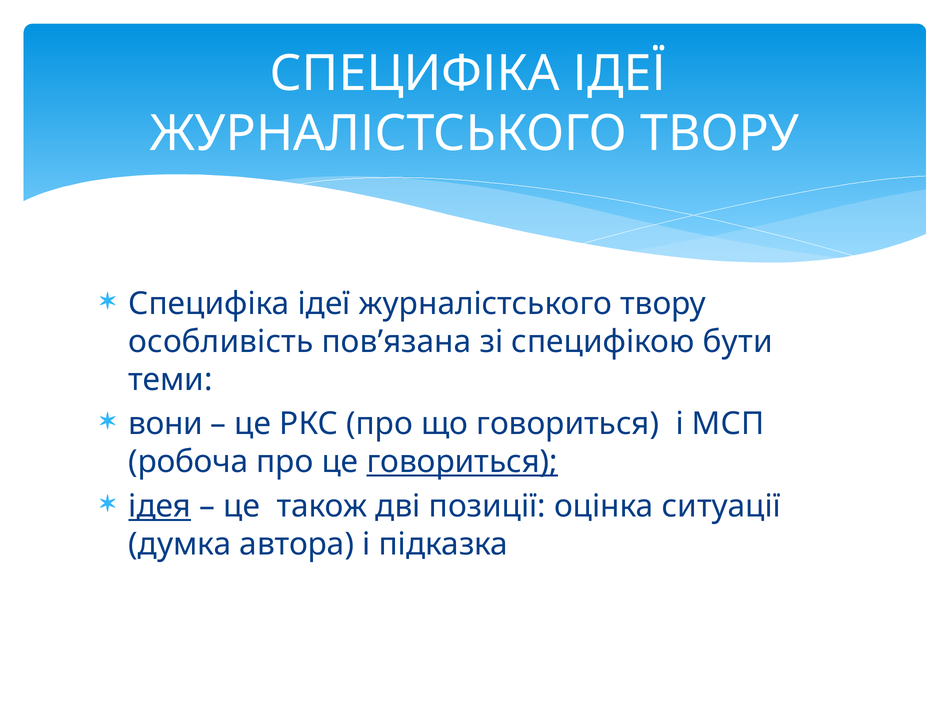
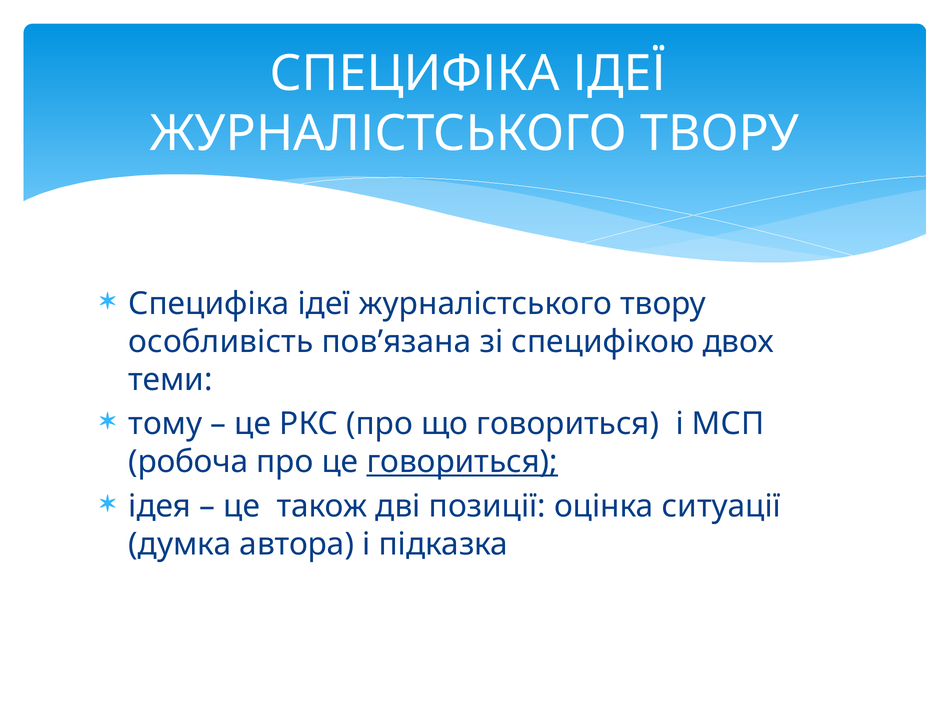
бути: бути -> двох (738, 342)
вони: вони -> тому (165, 424)
ідея underline: present -> none (160, 506)
